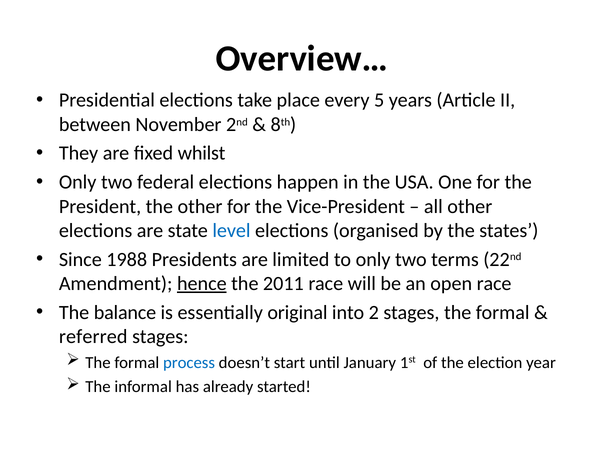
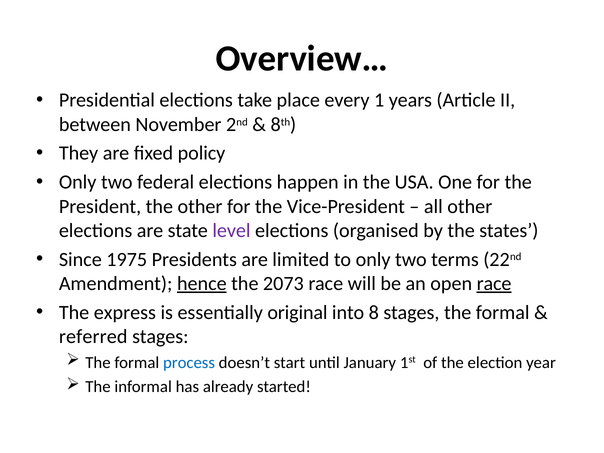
5: 5 -> 1 (379, 100)
whilst: whilst -> policy (202, 153)
level colour: blue -> purple (231, 231)
1988: 1988 -> 1975 (127, 259)
2011: 2011 -> 2073 (283, 284)
race underline: none -> present (494, 284)
balance: balance -> express (125, 312)
2: 2 -> 8 (374, 312)
